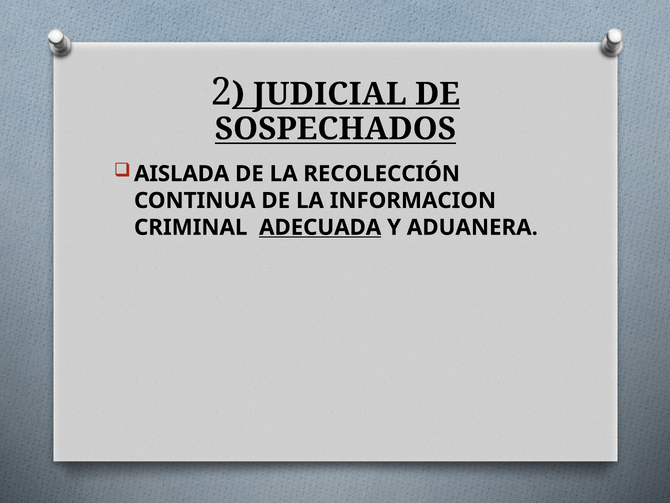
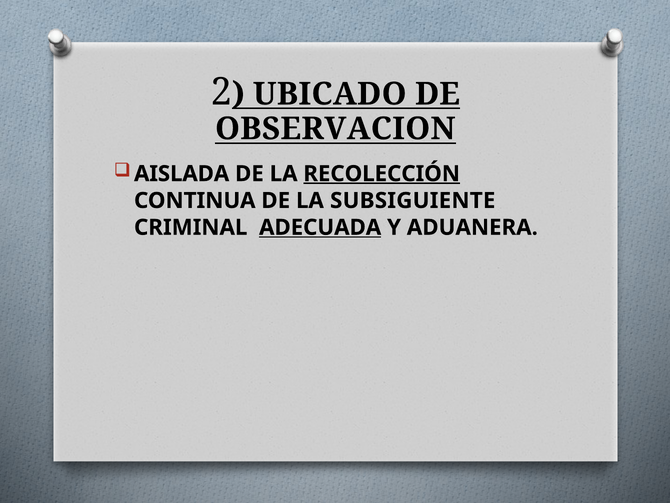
JUDICIAL: JUDICIAL -> UBICADO (330, 94)
SOSPECHADOS: SOSPECHADOS -> OBSERVACION (335, 129)
RECOLECCIÓN underline: none -> present (382, 174)
INFORMACION: INFORMACION -> SUBSIGUIENTE (413, 200)
